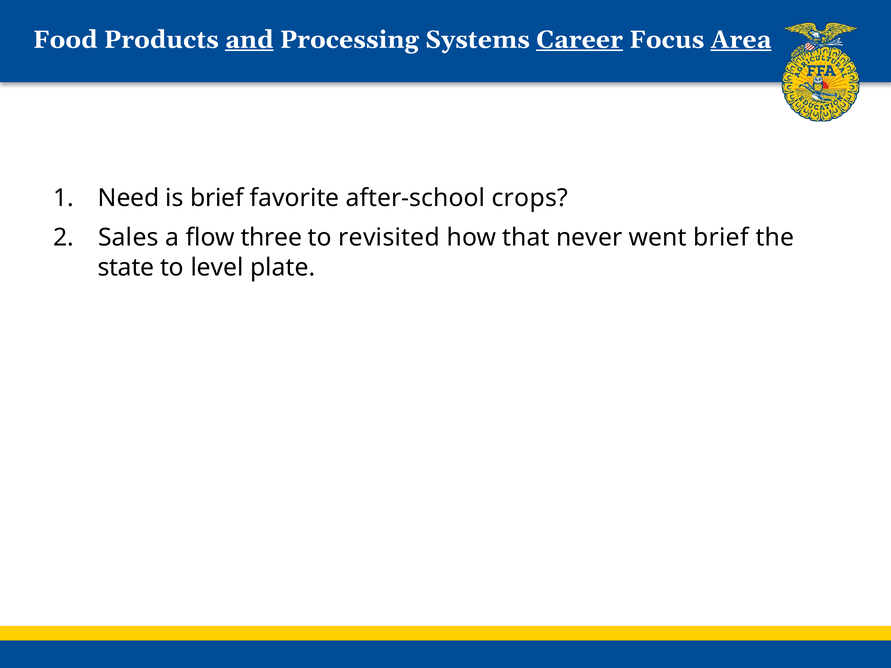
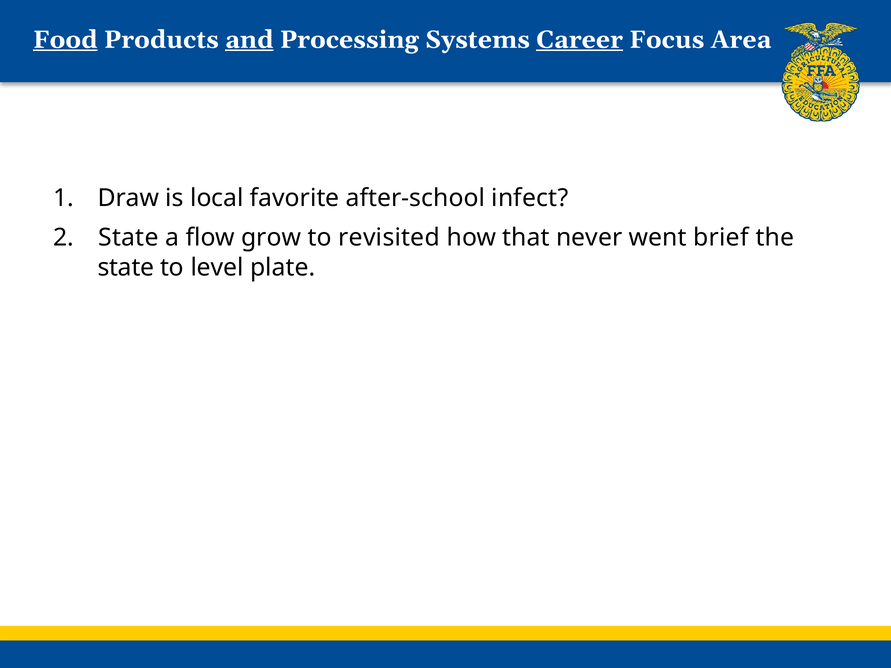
Food underline: none -> present (65, 40)
Area underline: present -> none (741, 40)
Need: Need -> Draw (129, 198)
is brief: brief -> local (217, 198)
crops: crops -> infect (530, 198)
Sales: Sales -> State (128, 238)
three: three -> grow (271, 238)
